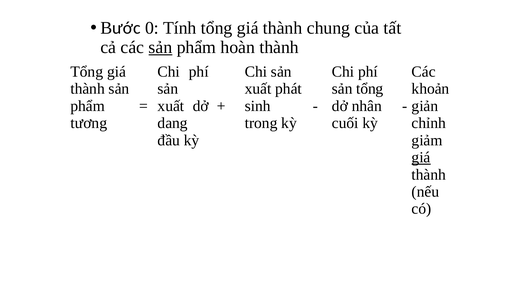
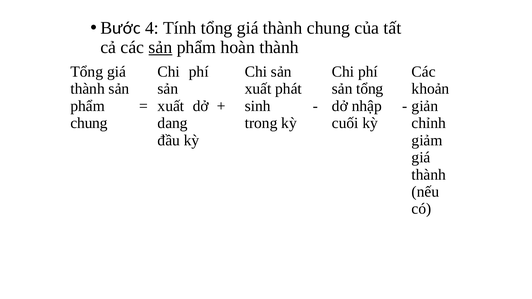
0: 0 -> 4 (152, 28)
nhân: nhân -> nhập (367, 106)
tương: tương -> chung (89, 123)
giá underline: present -> none (421, 158)
